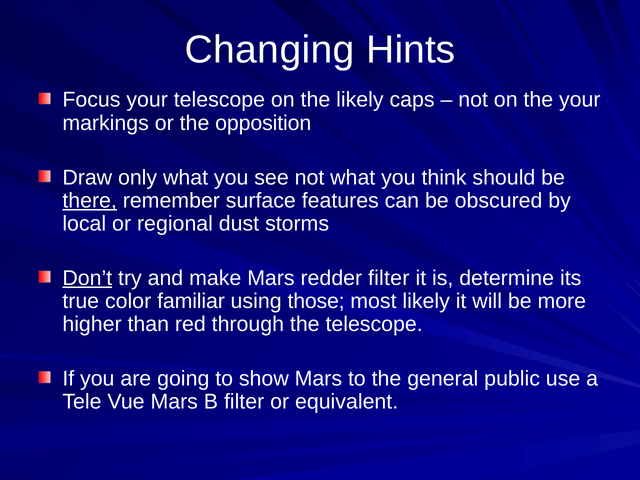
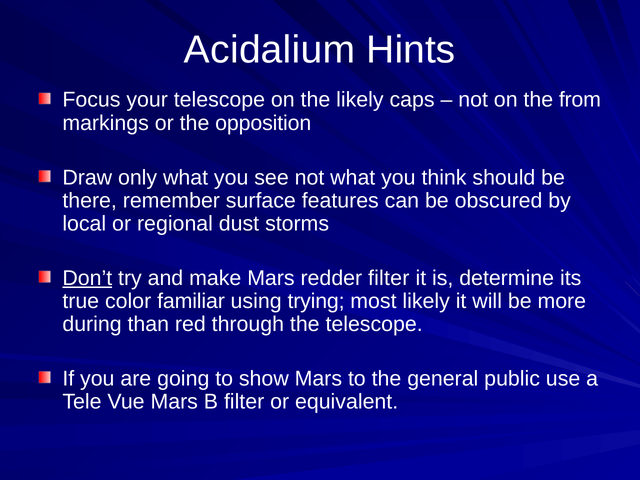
Changing: Changing -> Acidalium (270, 50)
the your: your -> from (580, 100)
there underline: present -> none (90, 201)
those: those -> trying (316, 301)
higher: higher -> during (92, 324)
